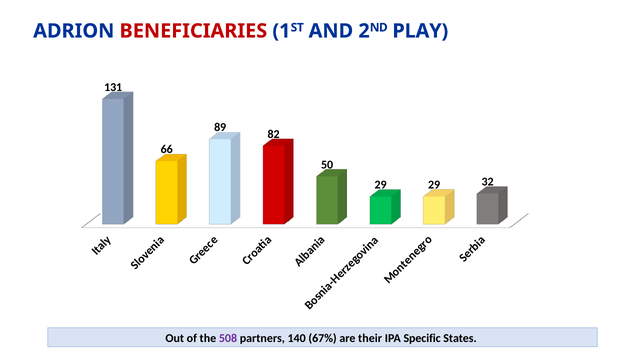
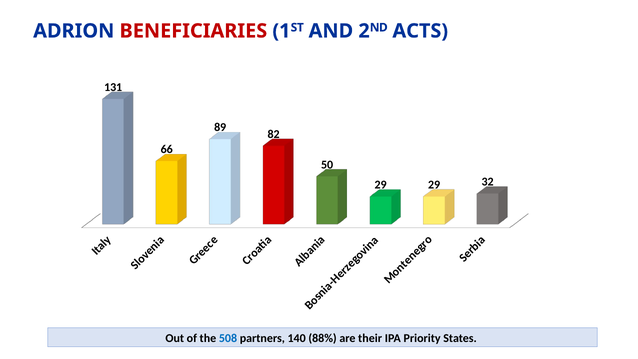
PLAY: PLAY -> ACTS (420, 31)
508 colour: purple -> blue (228, 338)
67%: 67% -> 88% (323, 338)
Specific: Specific -> Priority (422, 338)
